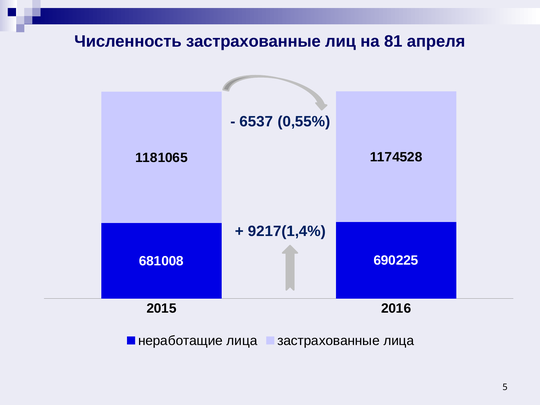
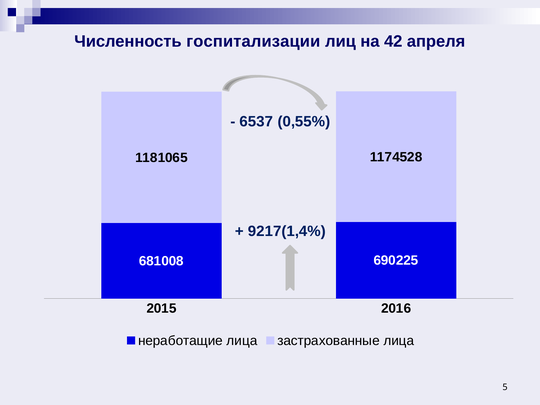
Численность застрахованные: застрахованные -> госпитализации (253, 41)
81: 81 -> 42 (393, 41)
